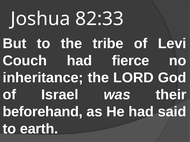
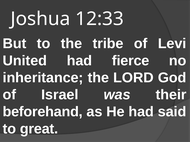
82:33: 82:33 -> 12:33 (100, 19)
Couch: Couch -> United (25, 61)
earth: earth -> great (39, 129)
